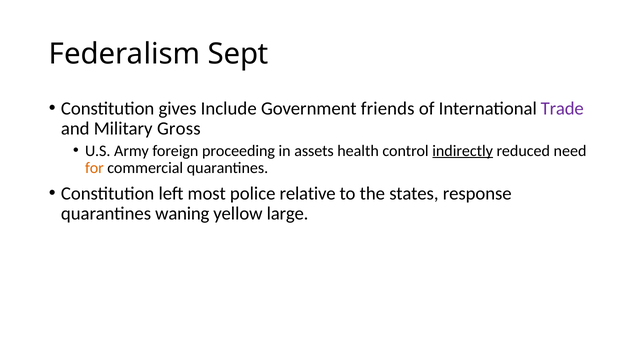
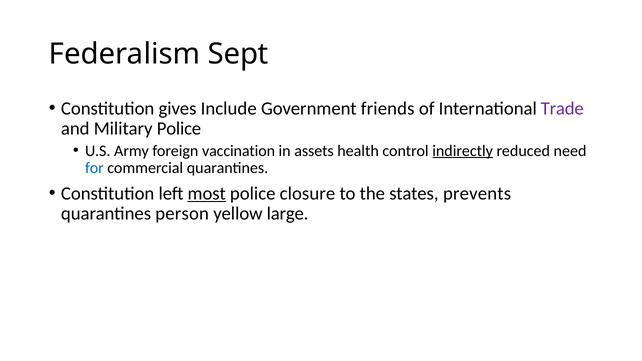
Military Gross: Gross -> Police (179, 129)
proceeding: proceeding -> vaccination (239, 151)
for colour: orange -> blue (94, 168)
most underline: none -> present (207, 194)
relative: relative -> closure (307, 194)
response: response -> prevents (477, 194)
waning: waning -> person (182, 214)
